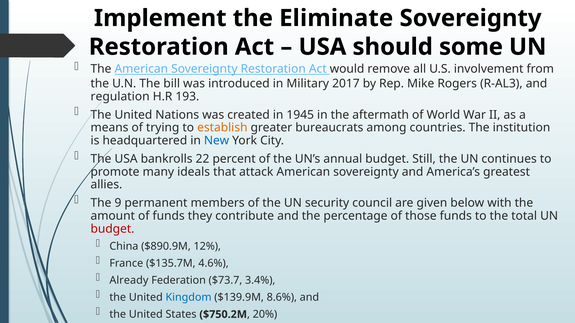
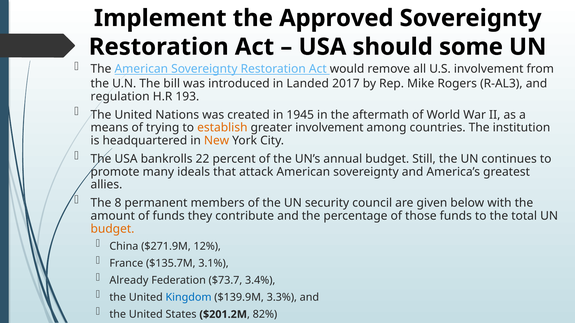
Eliminate: Eliminate -> Approved (336, 18)
Military: Military -> Landed (308, 84)
greater bureaucrats: bureaucrats -> involvement (329, 128)
New colour: blue -> orange (217, 141)
9: 9 -> 8 (118, 203)
budget colour: red -> orange (112, 229)
$890.9M: $890.9M -> $271.9M (166, 247)
4.6%: 4.6% -> 3.1% (214, 264)
8.6%: 8.6% -> 3.3% (282, 298)
$750.2M: $750.2M -> $201.2M (223, 315)
20%: 20% -> 82% (265, 315)
